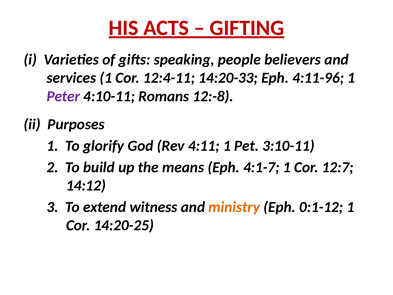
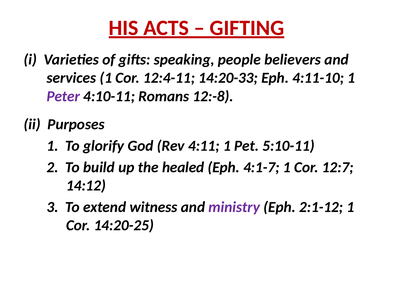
4:11-96: 4:11-96 -> 4:11-10 (318, 78)
3:10-11: 3:10-11 -> 5:10-11 (288, 146)
means: means -> healed (183, 167)
ministry colour: orange -> purple (234, 207)
0:1-12: 0:1-12 -> 2:1-12 (321, 207)
